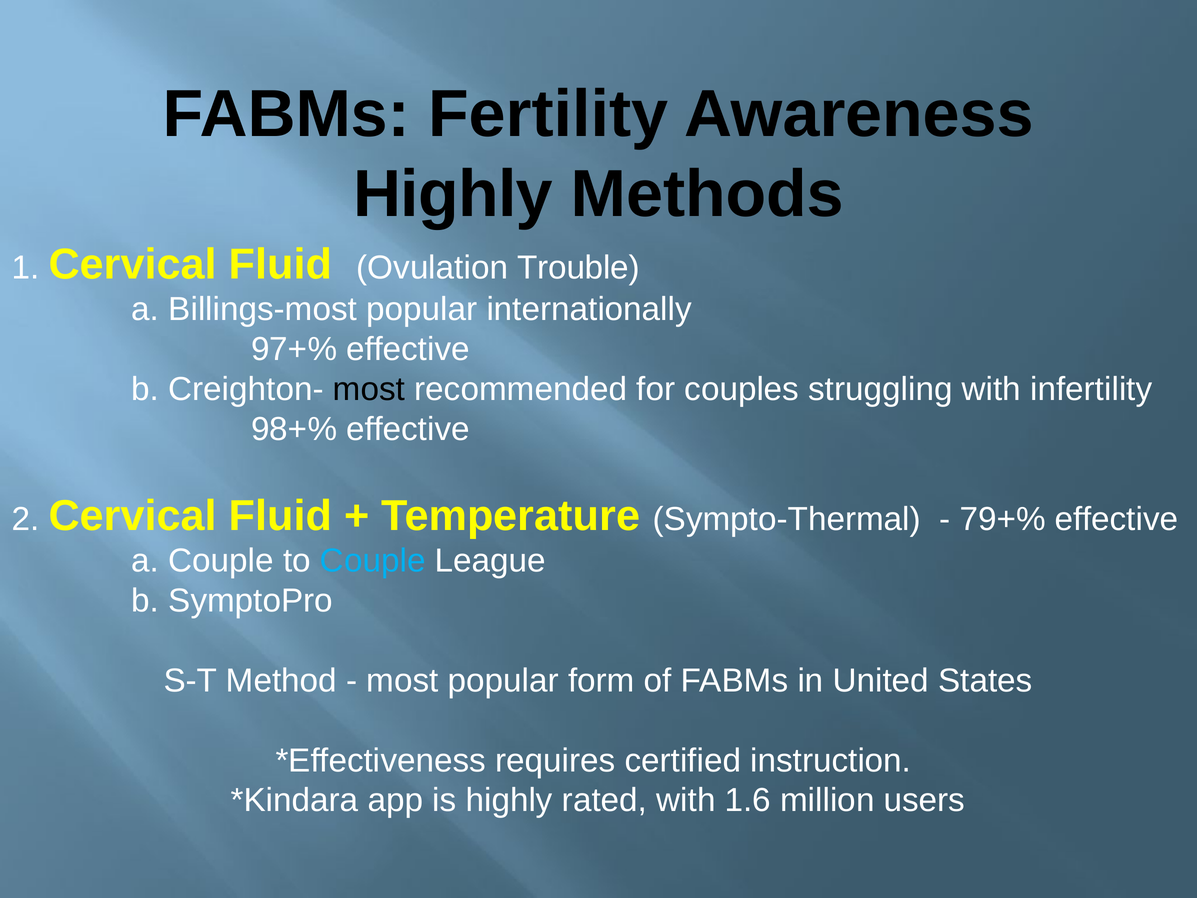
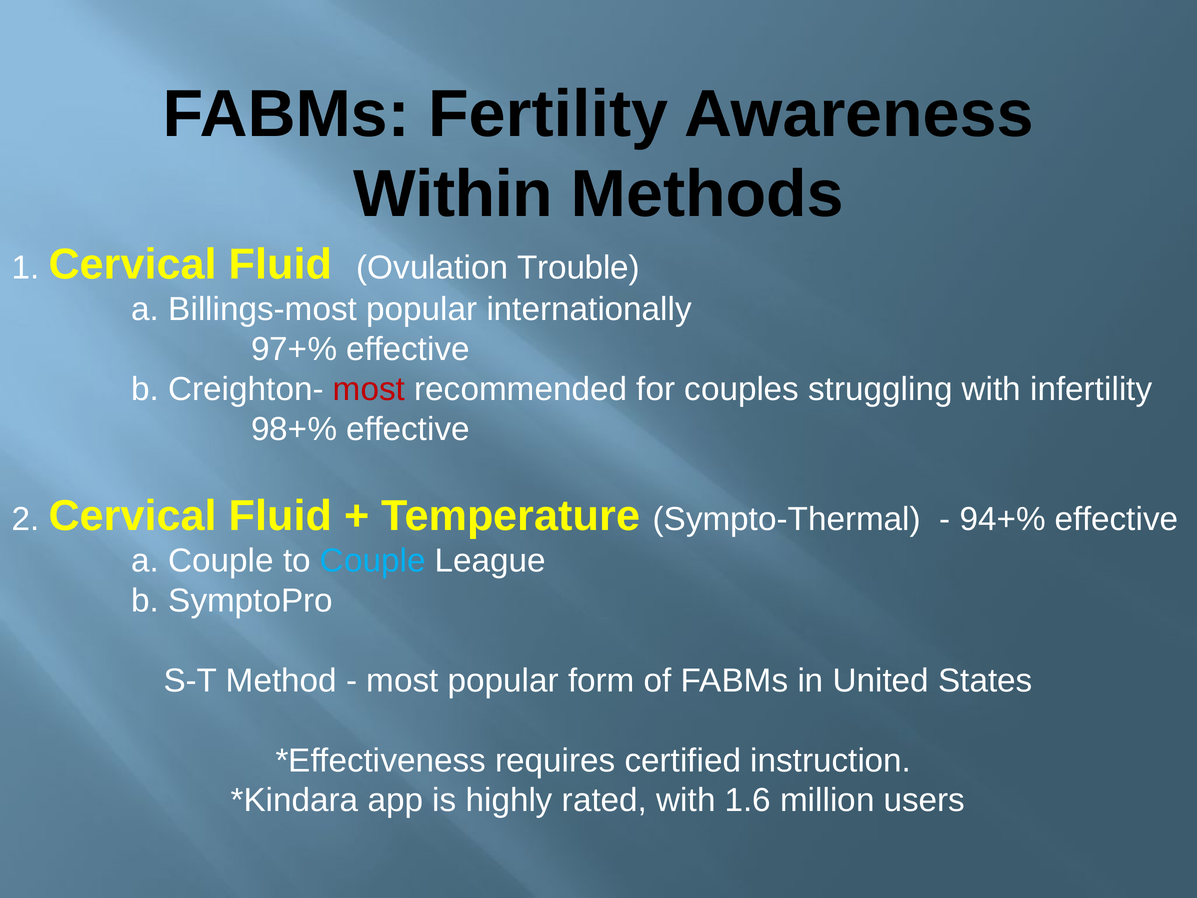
Highly: Highly -> Within (453, 194)
most colour: black -> red (369, 389)
79+%: 79+% -> 94+% (1003, 519)
